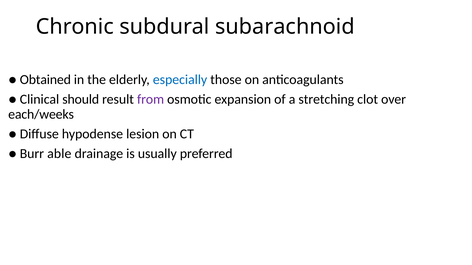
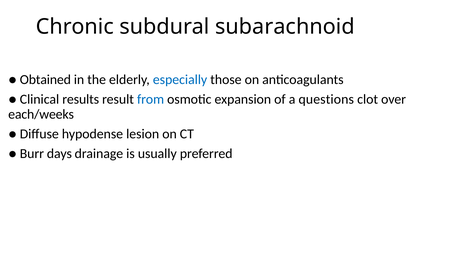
should: should -> results (81, 100)
from colour: purple -> blue (151, 100)
stretching: stretching -> questions (326, 100)
able: able -> days (59, 154)
